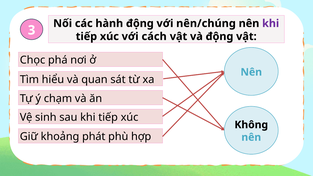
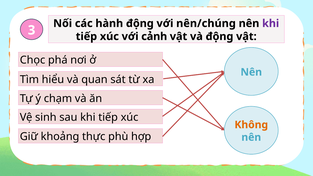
cách: cách -> cảnh (154, 36)
Không colour: black -> orange (251, 125)
phát: phát -> thực (94, 137)
